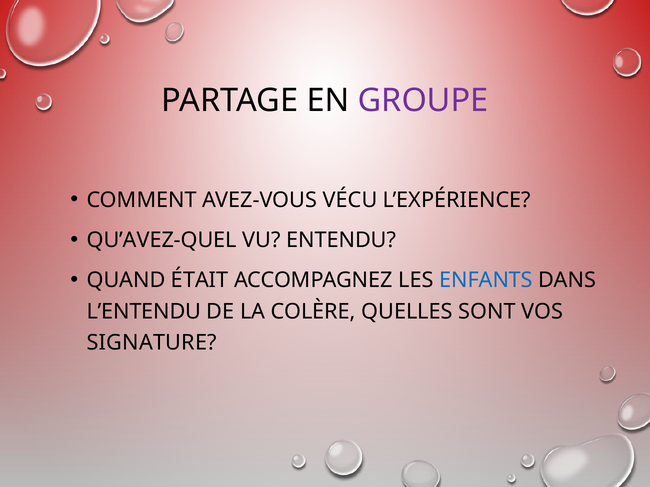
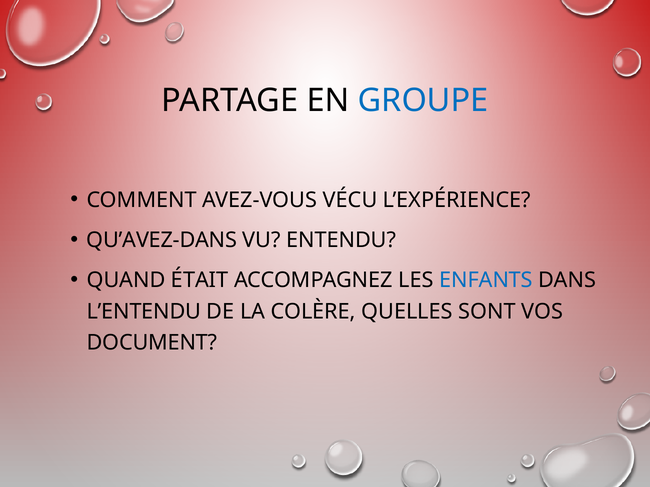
GROUPE colour: purple -> blue (423, 100)
QU’AVEZ-QUEL: QU’AVEZ-QUEL -> QU’AVEZ-DANS (162, 240)
SIGNATURE: SIGNATURE -> DOCUMENT (152, 343)
